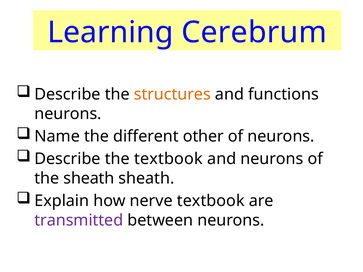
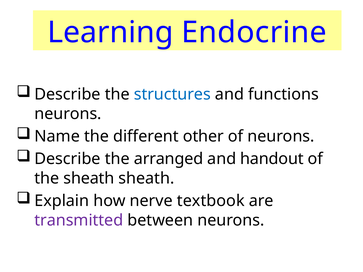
Cerebrum: Cerebrum -> Endocrine (254, 32)
structures colour: orange -> blue (172, 94)
the textbook: textbook -> arranged (169, 159)
and neurons: neurons -> handout (272, 159)
